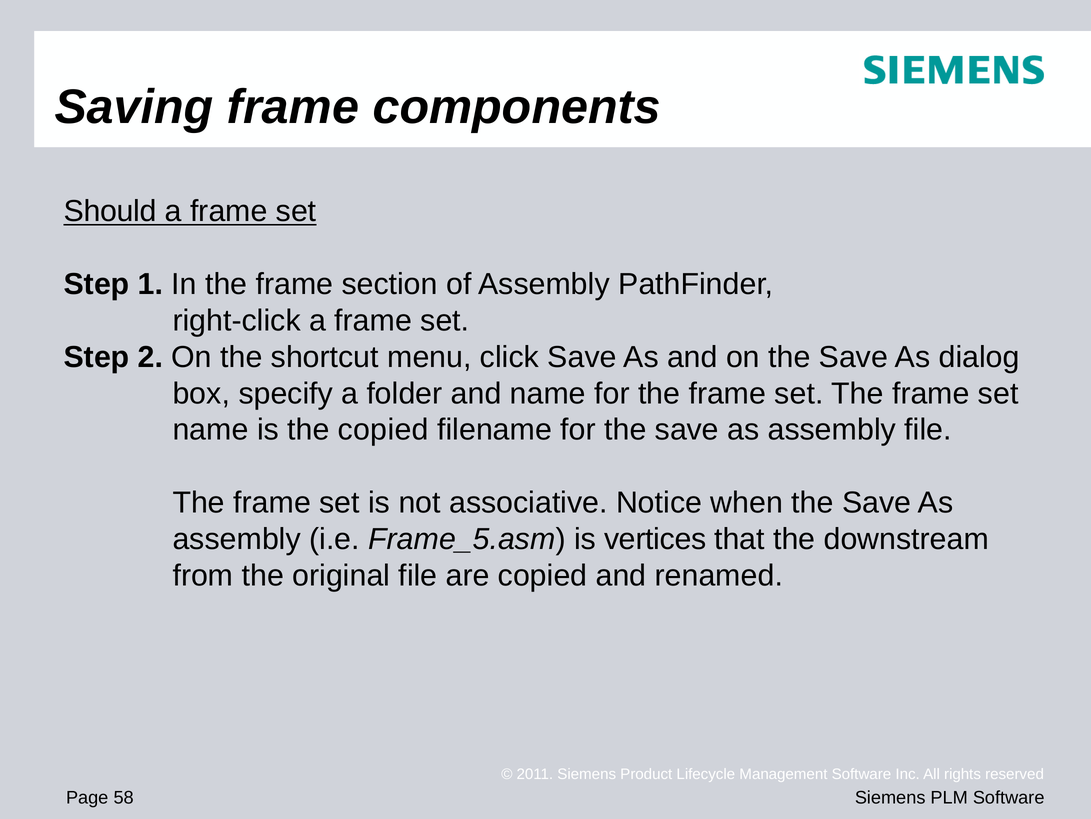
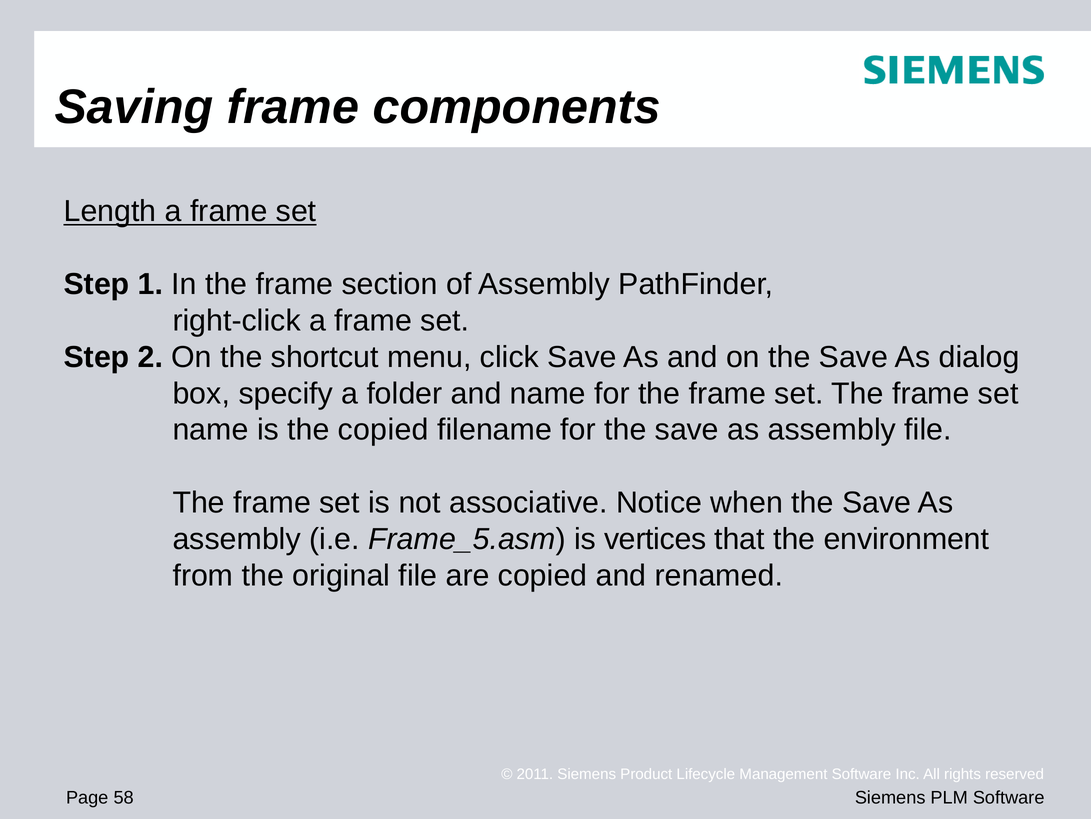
Should: Should -> Length (110, 211)
downstream: downstream -> environment (906, 539)
